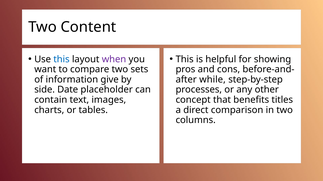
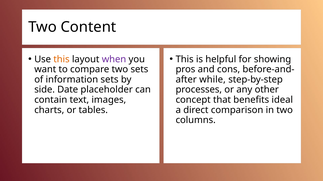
this colour: blue -> orange (61, 59)
information give: give -> sets (110, 80)
titles: titles -> ideal (282, 100)
